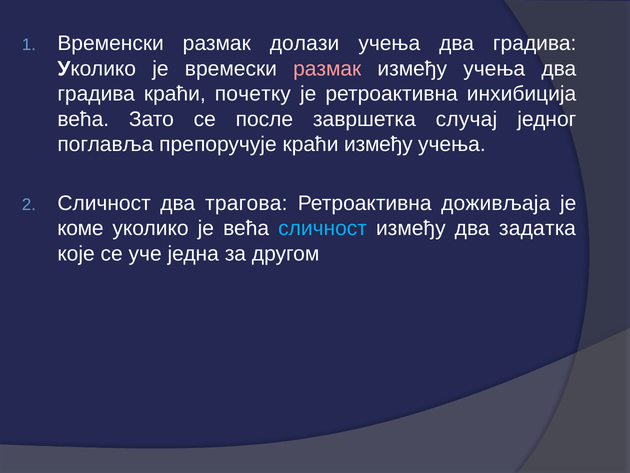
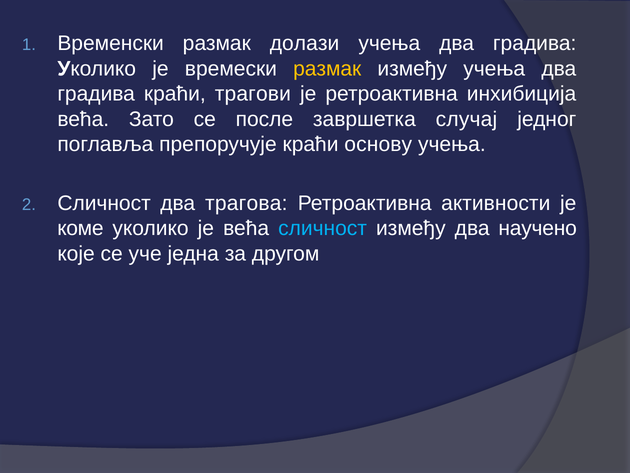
размак colour: pink -> yellow (327, 69)
почетку: почетку -> трагови (253, 94)
краћи између: између -> основу (378, 144)
доживљаја: доживљаја -> активности (496, 203)
задатка: задатка -> научено (538, 228)
